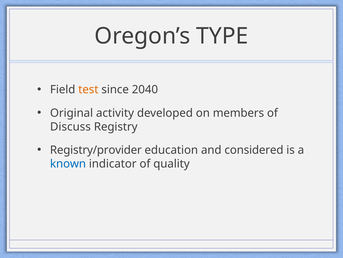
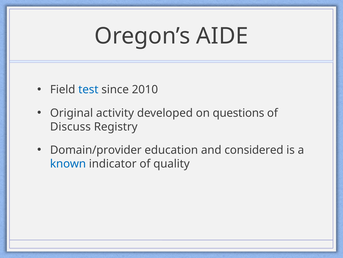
TYPE: TYPE -> AIDE (222, 36)
test colour: orange -> blue (88, 89)
2040: 2040 -> 2010 (145, 89)
members: members -> questions (238, 113)
Registry/provider: Registry/provider -> Domain/provider (96, 150)
